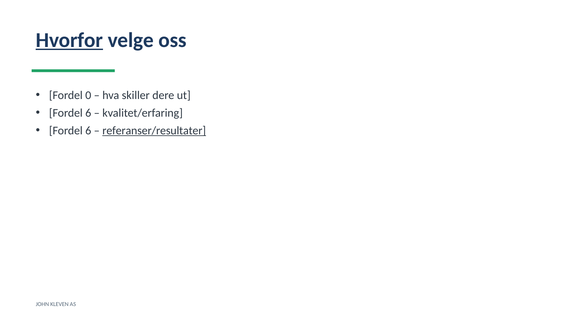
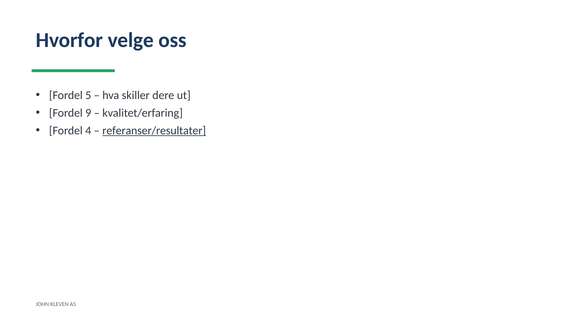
Hvorfor underline: present -> none (69, 40)
0: 0 -> 5 (88, 95)
6: 6 -> 9 (88, 113)
6: 6 -> 4 (88, 131)
